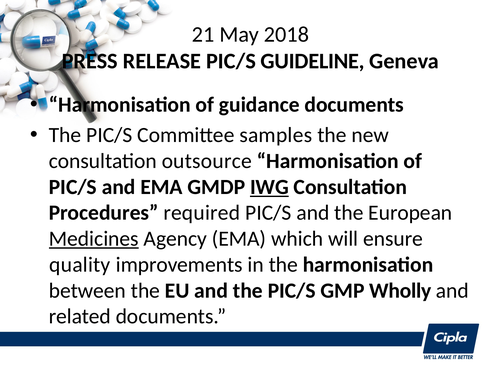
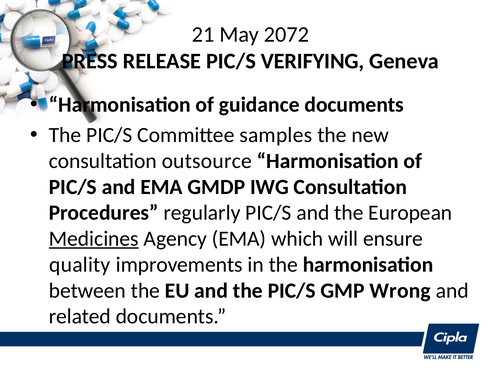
2018: 2018 -> 2072 (286, 35)
GUIDELINE: GUIDELINE -> VERIFYING (313, 61)
IWG underline: present -> none (269, 187)
required: required -> regularly (202, 213)
Wholly: Wholly -> Wrong (400, 290)
